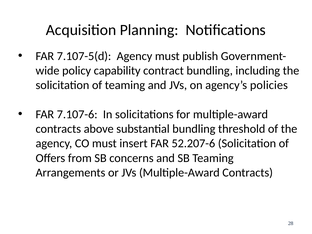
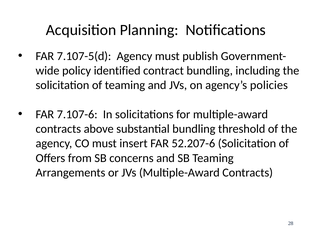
capability: capability -> identified (117, 71)
